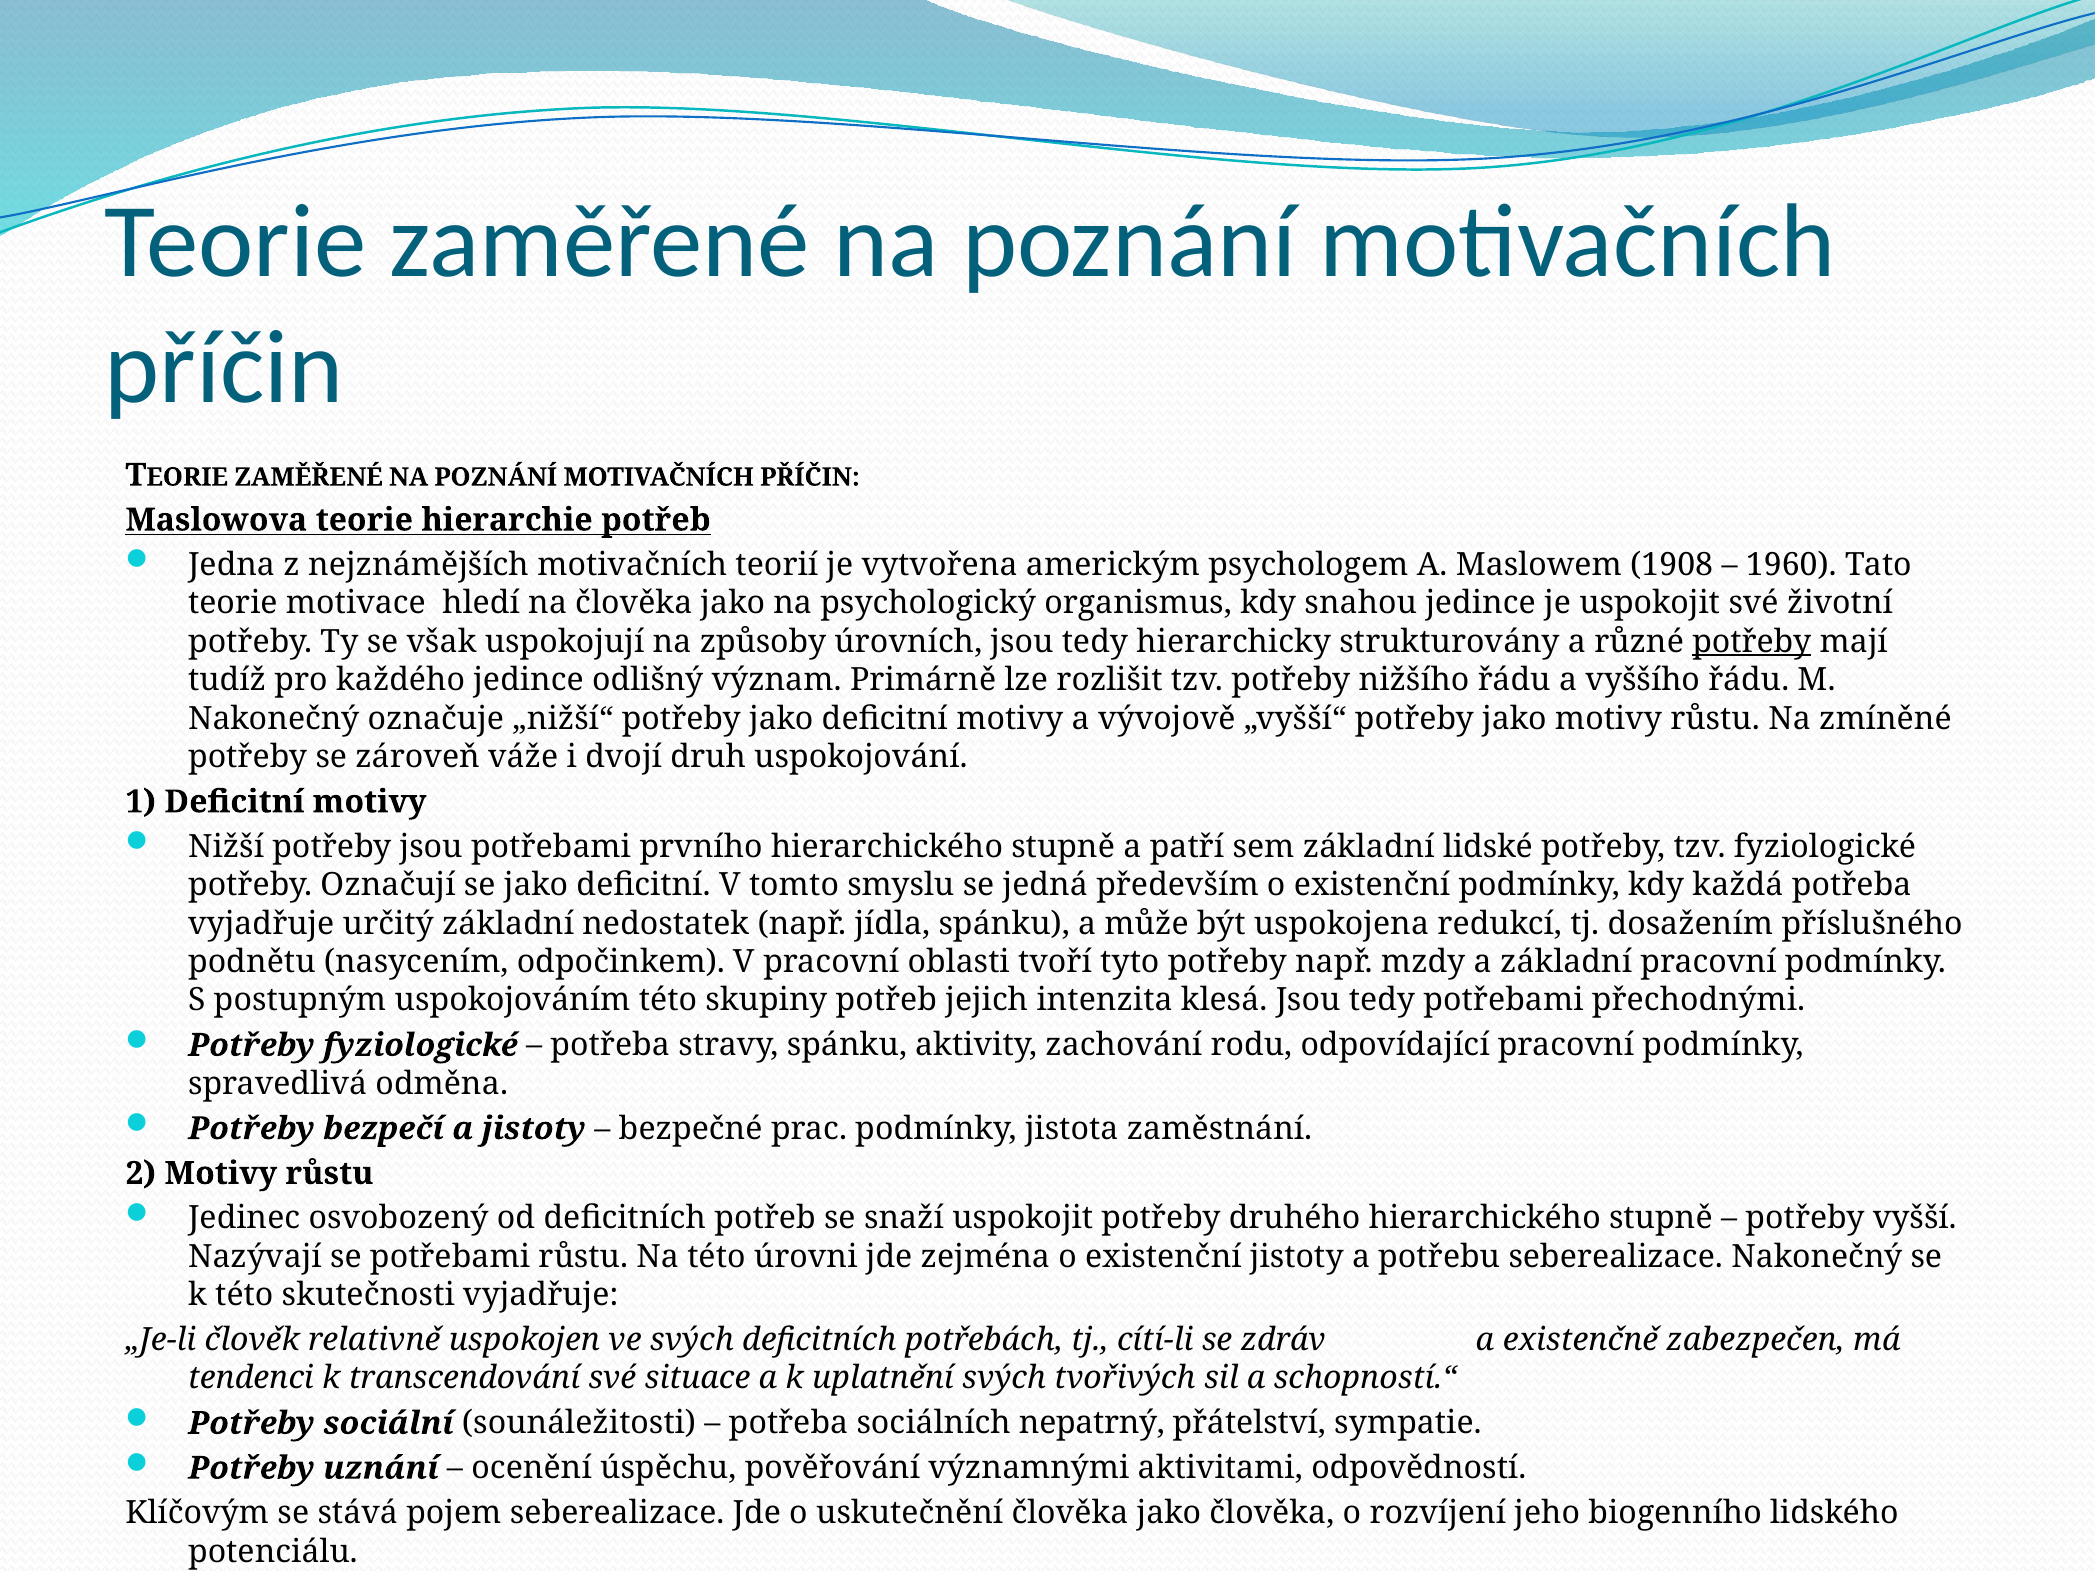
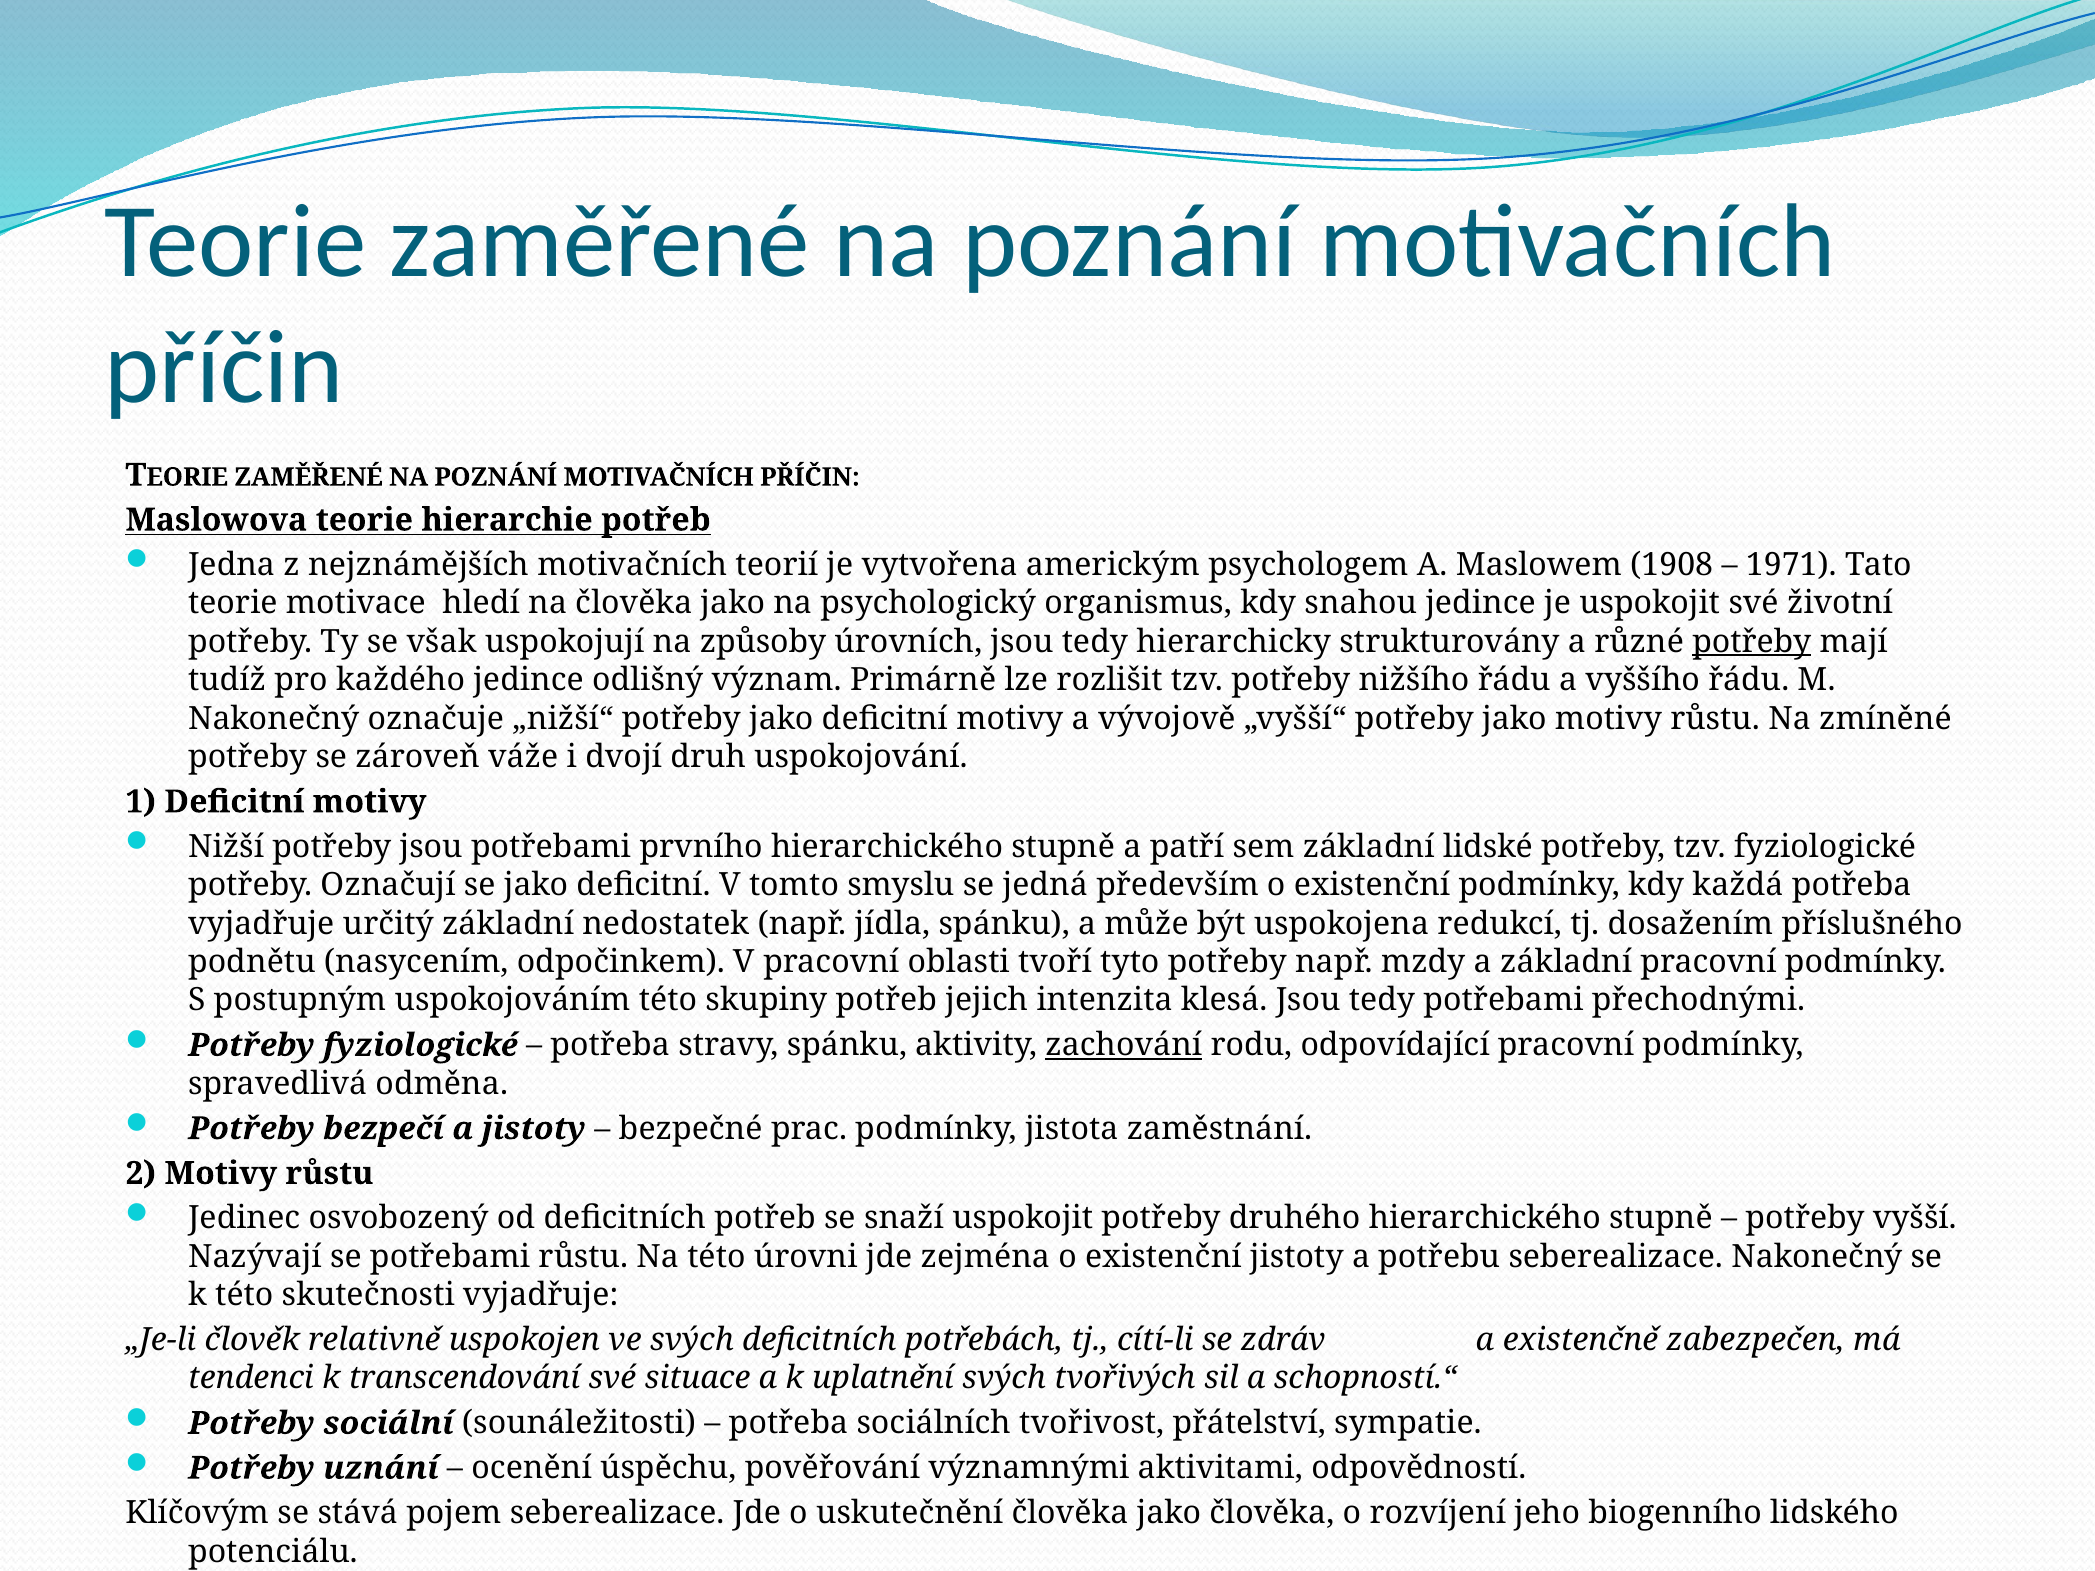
1960: 1960 -> 1971 (1791, 565)
zachování underline: none -> present (1124, 1045)
sociálních nepatrný: nepatrný -> tvořivost (1092, 1424)
